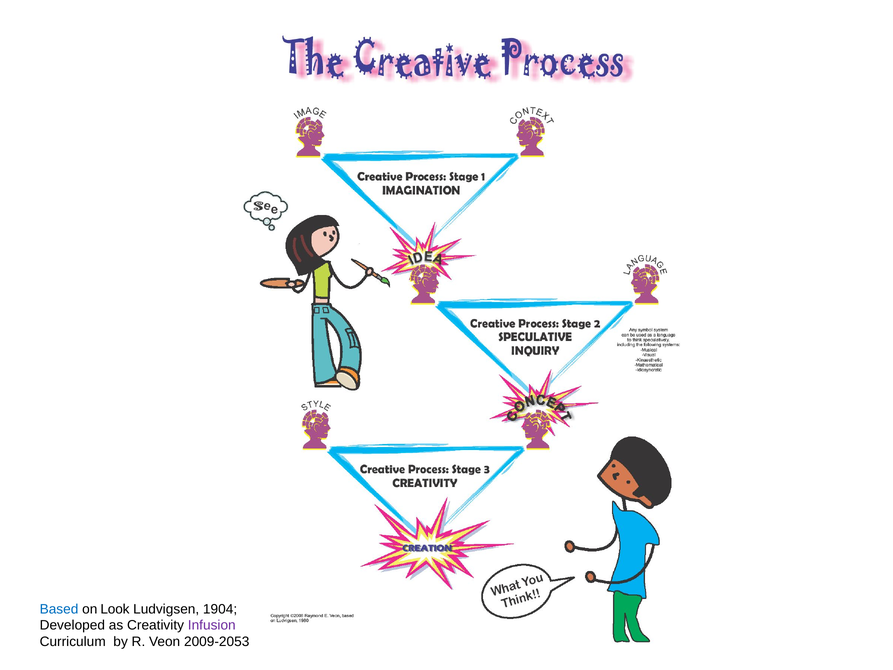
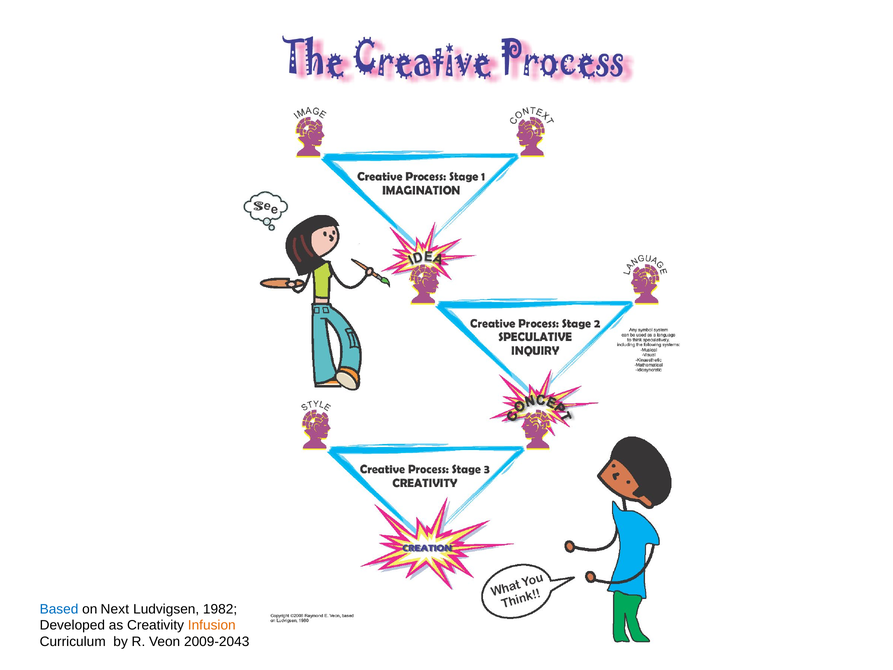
Look: Look -> Next (115, 609)
1904: 1904 -> 1982 (220, 609)
Infusion colour: purple -> orange (212, 625)
2009-2053: 2009-2053 -> 2009-2043 (217, 642)
